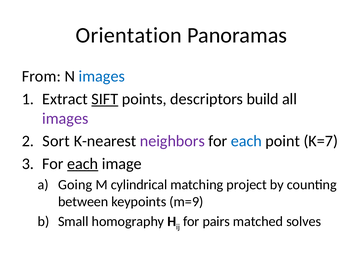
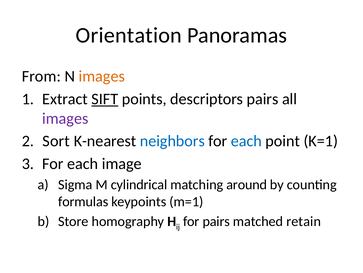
images colour: blue -> orange (102, 76)
descriptors build: build -> pairs (263, 99)
neighbors colour: purple -> blue (172, 141)
K=7: K=7 -> K=1 (321, 141)
each underline: present -> none (83, 163)
Going: Going -> Sigma (75, 184)
project: project -> around (247, 184)
between: between -> formulas (83, 201)
m=9: m=9 -> m=1 (186, 201)
Small: Small -> Store (73, 221)
solves: solves -> retain (304, 221)
